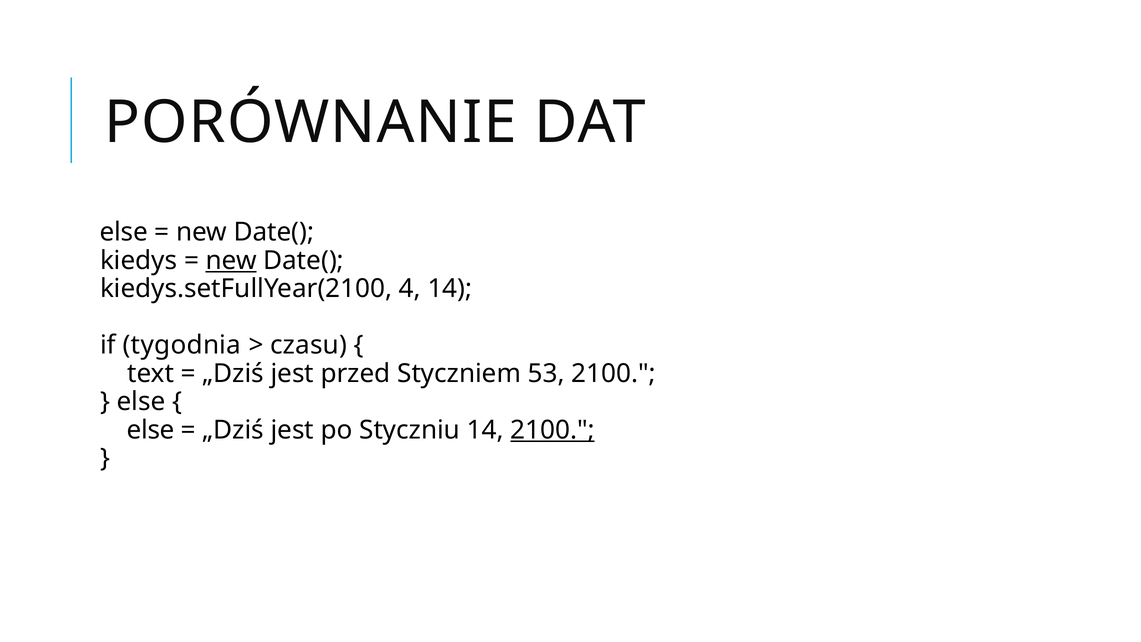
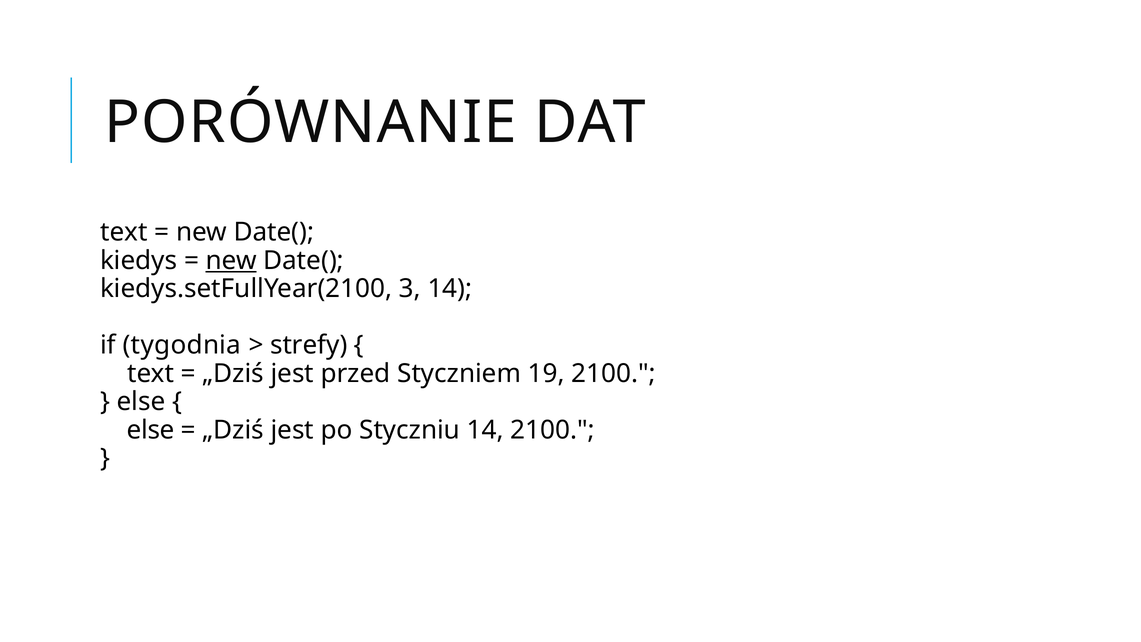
else: else -> text (124, 232)
4: 4 -> 3 (410, 289)
czasu: czasu -> strefy (309, 345)
53: 53 -> 19 (546, 373)
2100 underline: present -> none (553, 430)
